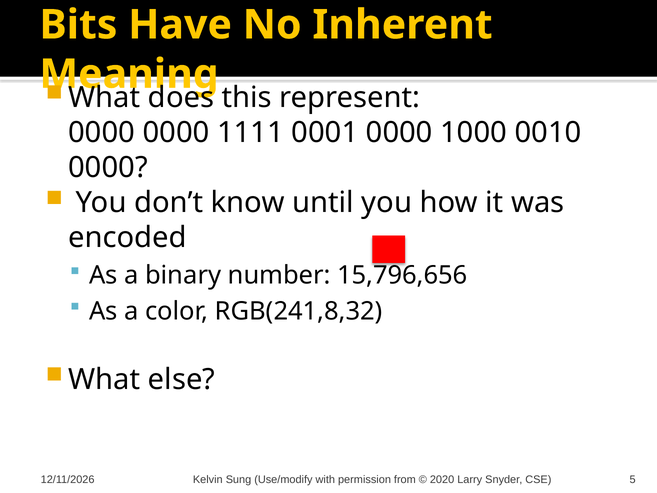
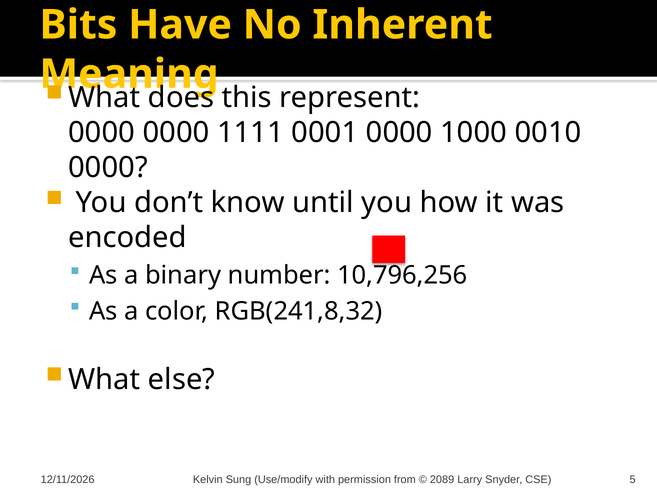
15,796,656: 15,796,656 -> 10,796,256 (402, 275)
2020: 2020 -> 2089 (442, 479)
